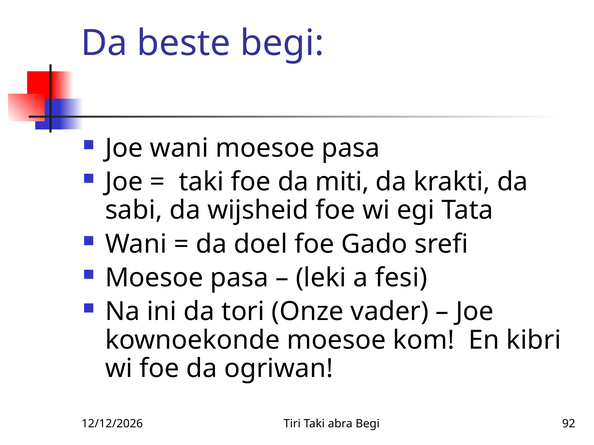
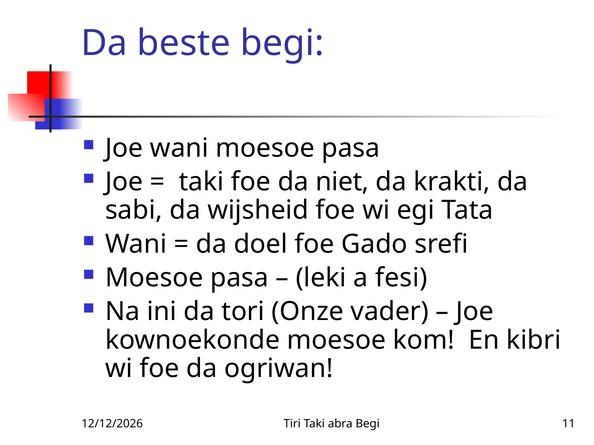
miti: miti -> niet (342, 182)
92: 92 -> 11 (569, 424)
